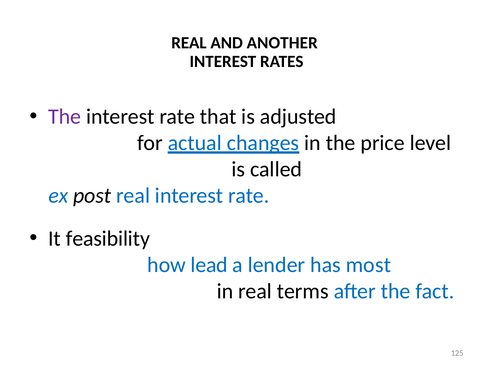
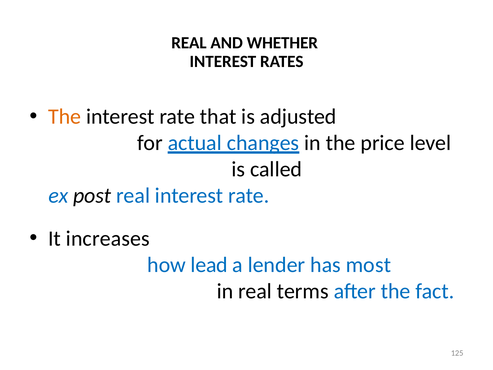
ANOTHER: ANOTHER -> WHETHER (282, 43)
The colour: purple -> orange (65, 117)
feasibility: feasibility -> increases (108, 238)
